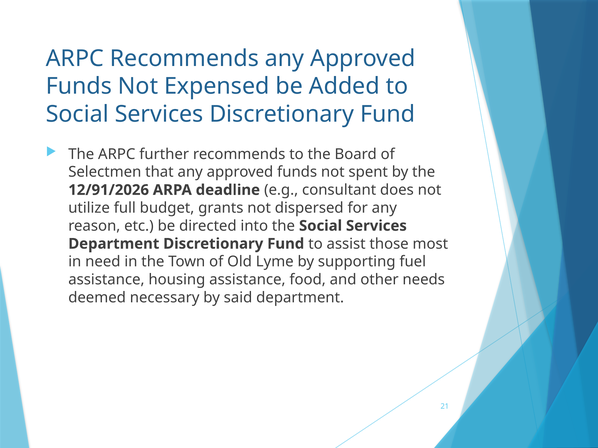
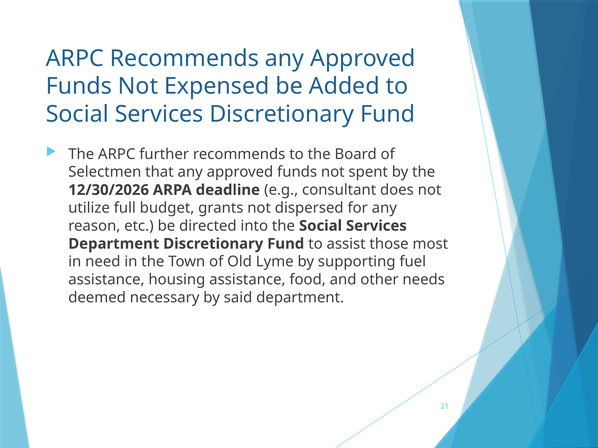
12/91/2026: 12/91/2026 -> 12/30/2026 (109, 190)
